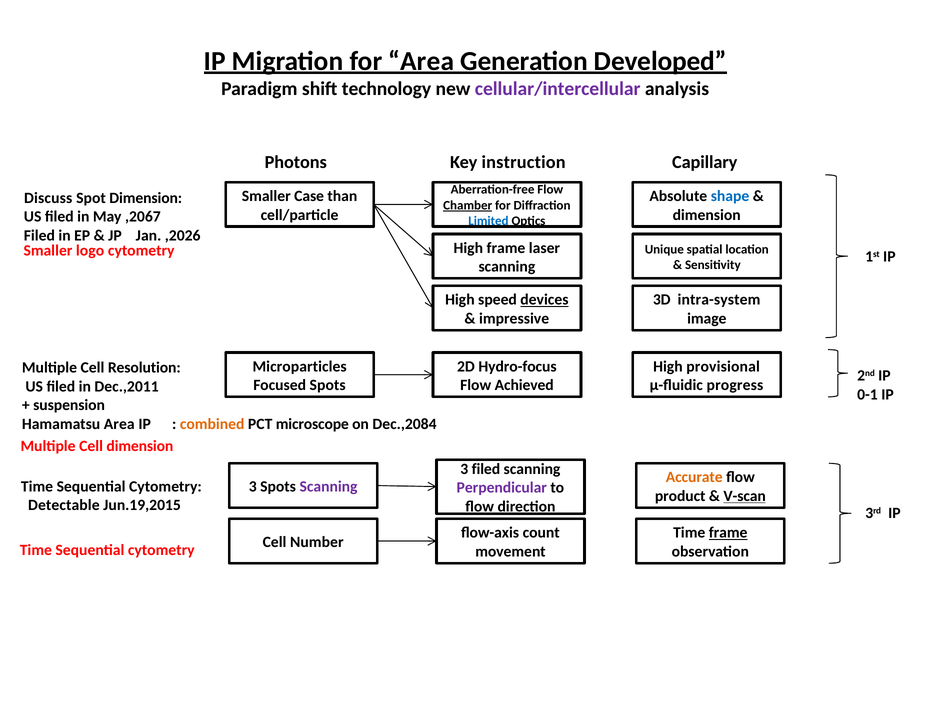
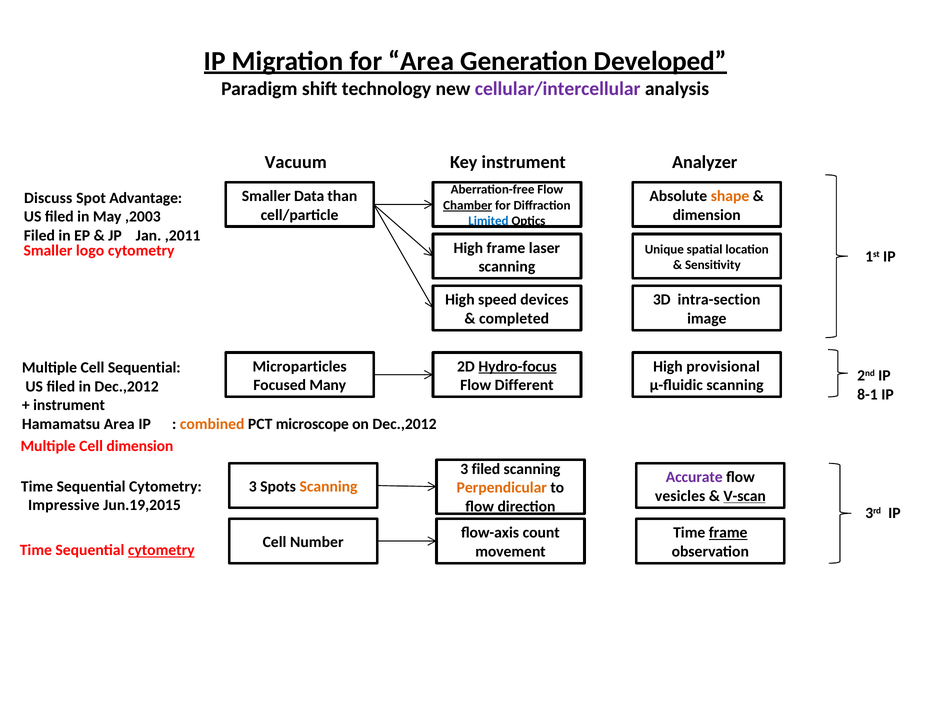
Photons: Photons -> Vacuum (296, 162)
Key instruction: instruction -> instrument (524, 162)
Capillary: Capillary -> Analyzer (705, 162)
Case: Case -> Data (309, 196)
shape colour: blue -> orange (730, 196)
Spot Dimension: Dimension -> Advantage (146, 198)
,2067: ,2067 -> ,2003 (143, 217)
,2026: ,2026 -> ,2011 (183, 236)
devices underline: present -> none (544, 300)
intra-system: intra-system -> intra-section (719, 300)
impressive: impressive -> completed (514, 319)
Hydro-focus underline: none -> present (518, 366)
Cell Resolution: Resolution -> Sequential (144, 368)
Focused Spots: Spots -> Many (328, 385)
Achieved: Achieved -> Different (524, 385)
μ-fluidic progress: progress -> scanning (735, 385)
in Dec.,2011: Dec.,2011 -> Dec.,2012 (127, 386)
0-1: 0-1 -> 8-1 (867, 394)
suspension: suspension -> instrument (69, 405)
on Dec.,2084: Dec.,2084 -> Dec.,2012 (405, 424)
Accurate colour: orange -> purple (694, 477)
Scanning colour: purple -> orange (329, 487)
Perpendicular colour: purple -> orange (502, 488)
product: product -> vesicles (680, 496)
Detectable: Detectable -> Impressive (64, 505)
cytometry underline: none -> present (161, 550)
